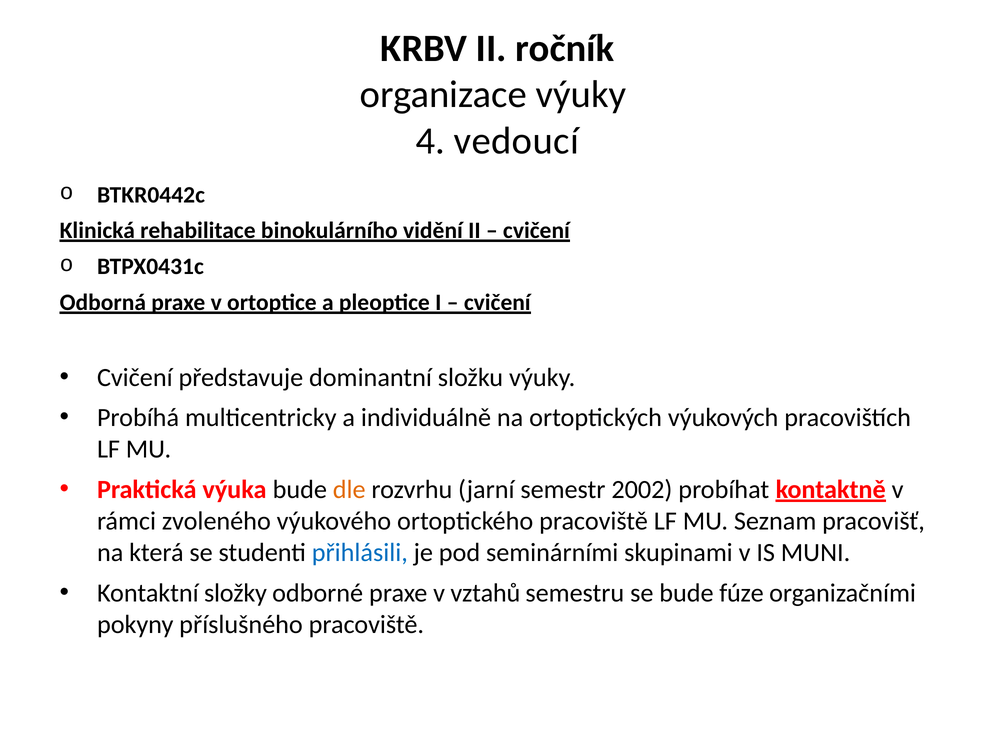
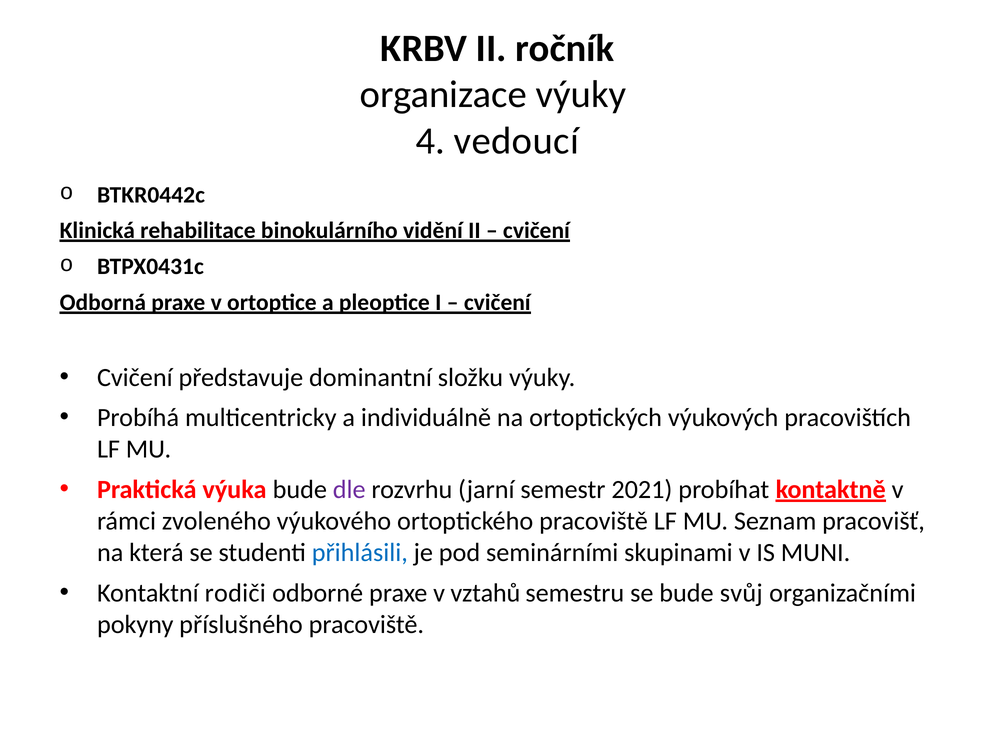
dle colour: orange -> purple (349, 490)
2002: 2002 -> 2021 (642, 490)
složky: složky -> rodiči (235, 593)
fúze: fúze -> svůj (741, 593)
